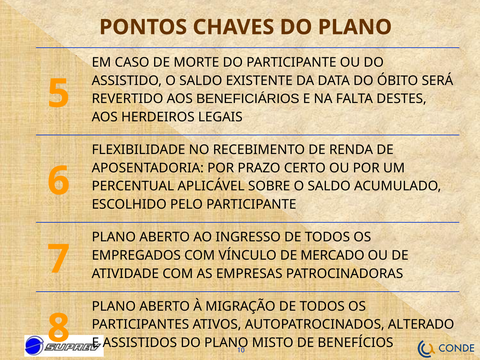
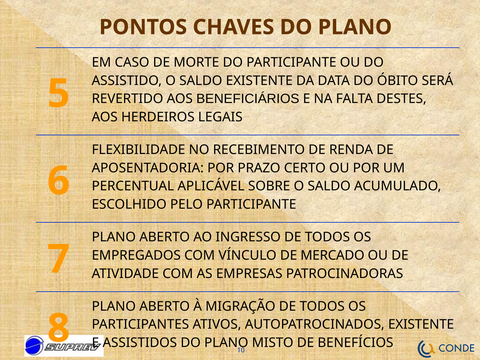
AUTOPATROCINADOS ALTERADO: ALTERADO -> EXISTENTE (421, 325)
